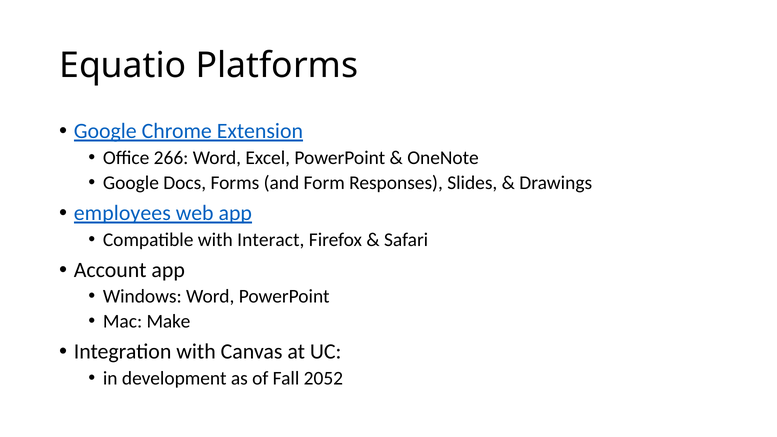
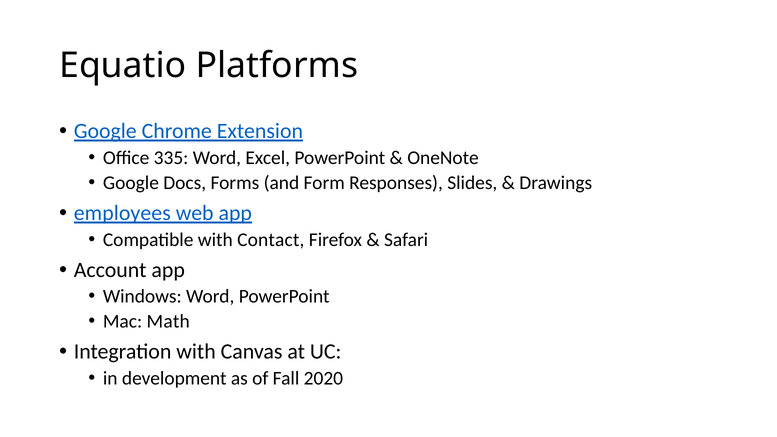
266: 266 -> 335 (171, 158)
Interact: Interact -> Contact (271, 240)
Make: Make -> Math (168, 321)
2052: 2052 -> 2020 (323, 378)
